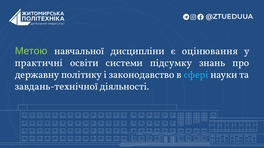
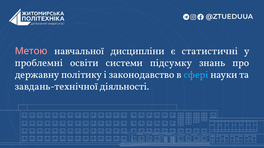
Метою colour: light green -> pink (31, 51)
оцінювання: оцінювання -> статистичні (210, 51)
практичні: практичні -> проблемні (39, 63)
